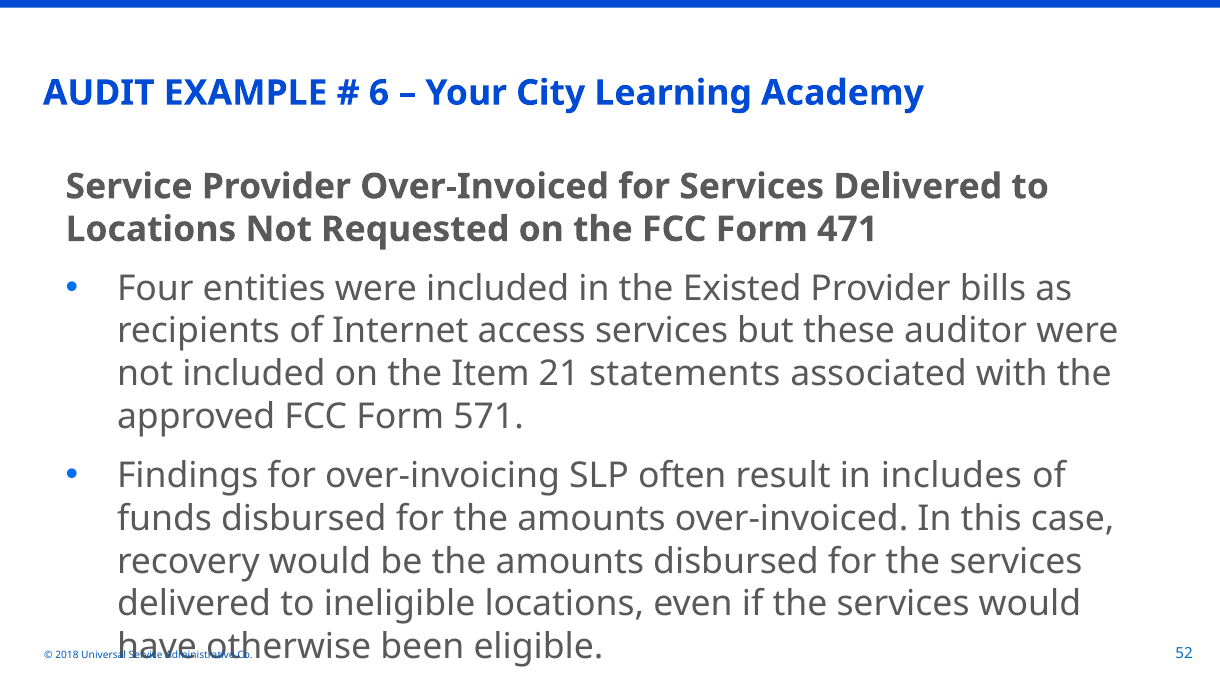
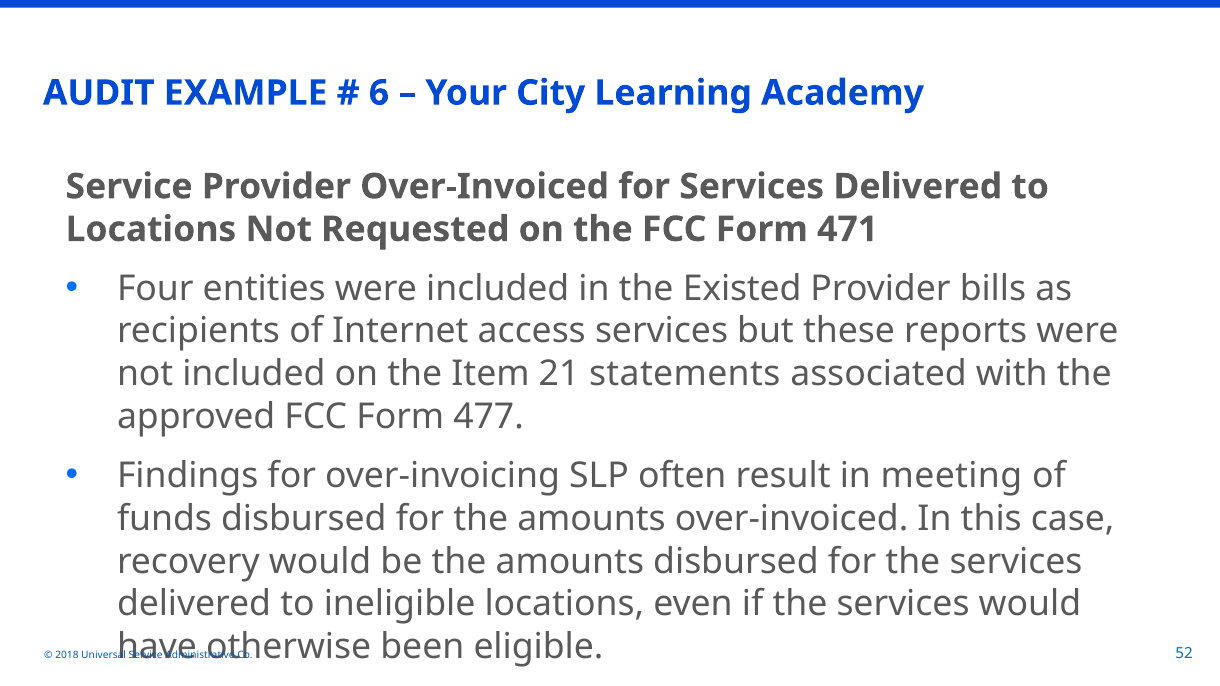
auditor: auditor -> reports (966, 331)
571: 571 -> 477 (489, 417)
includes: includes -> meeting (951, 476)
